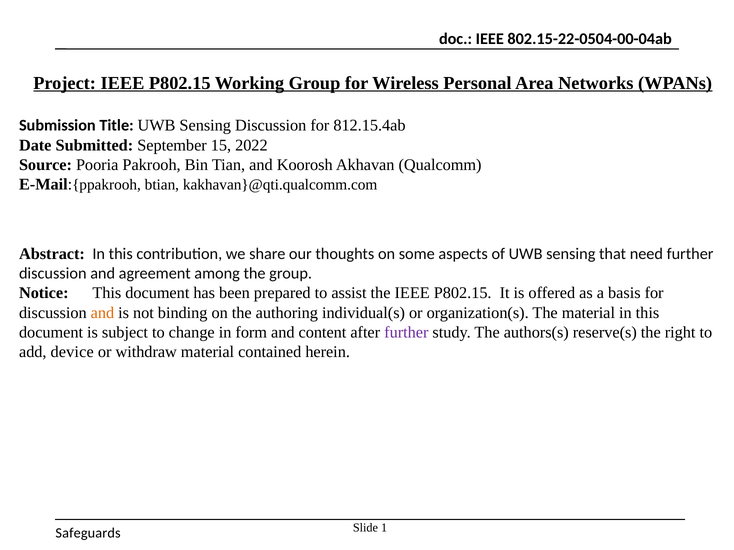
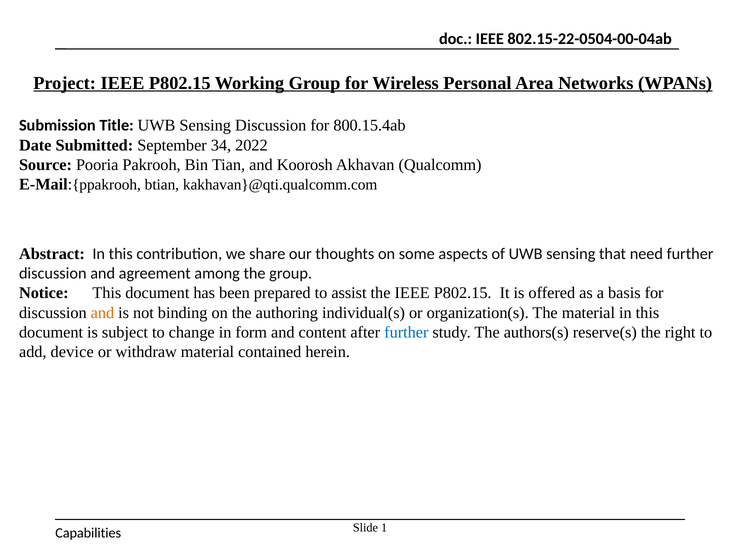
812.15.4ab: 812.15.4ab -> 800.15.4ab (369, 125)
15: 15 -> 34 (221, 145)
further colour: purple -> blue (406, 332)
Safeguards: Safeguards -> Capabilities (88, 533)
